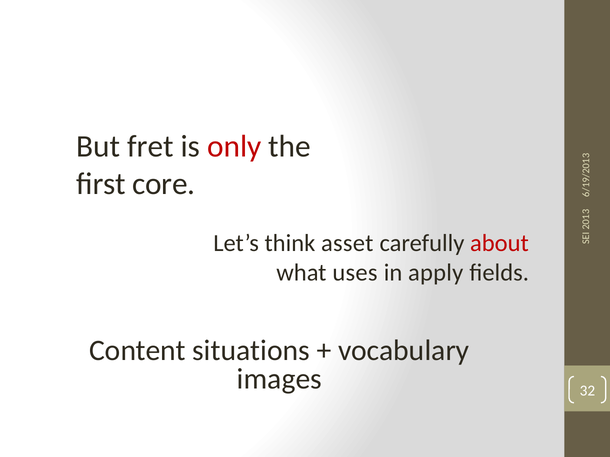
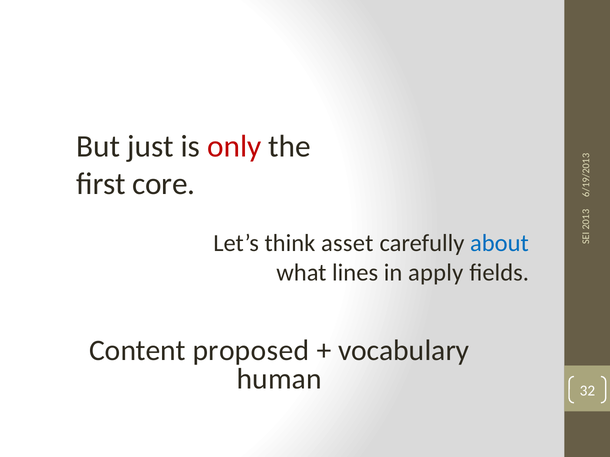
fret: fret -> just (150, 146)
about colour: red -> blue (499, 243)
uses: uses -> lines (355, 273)
situations: situations -> proposed (251, 351)
images: images -> human (279, 379)
